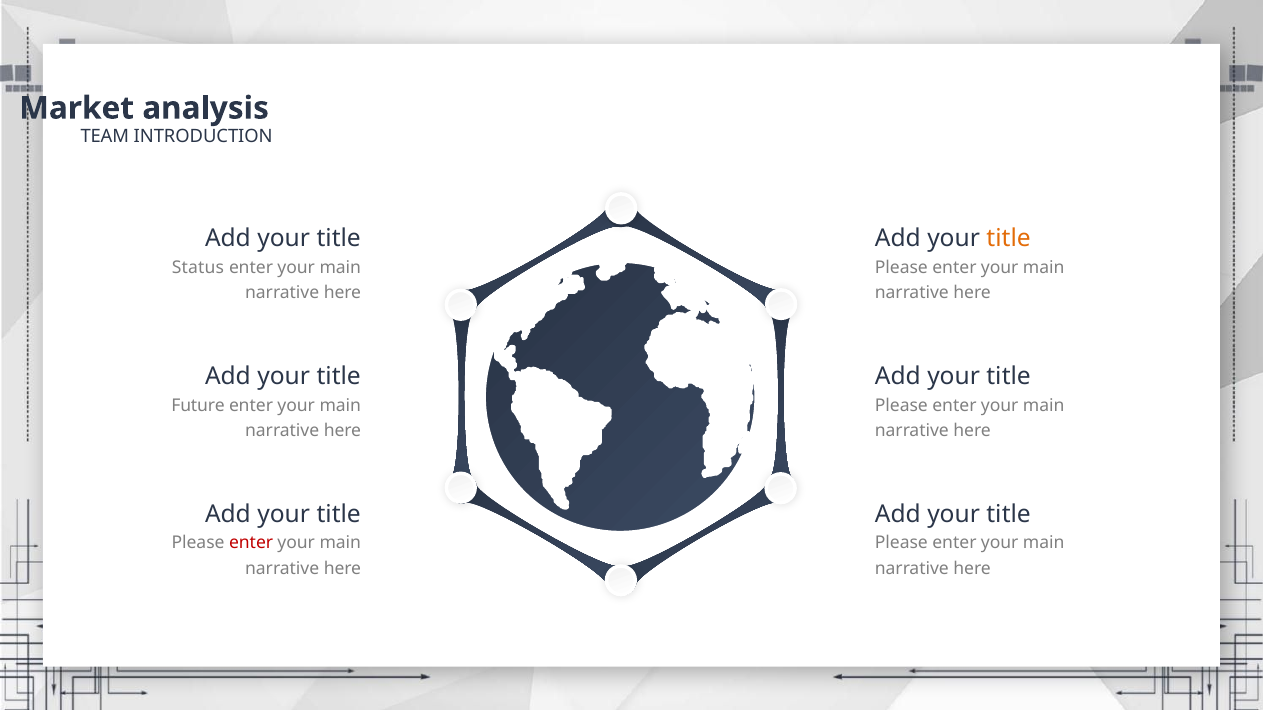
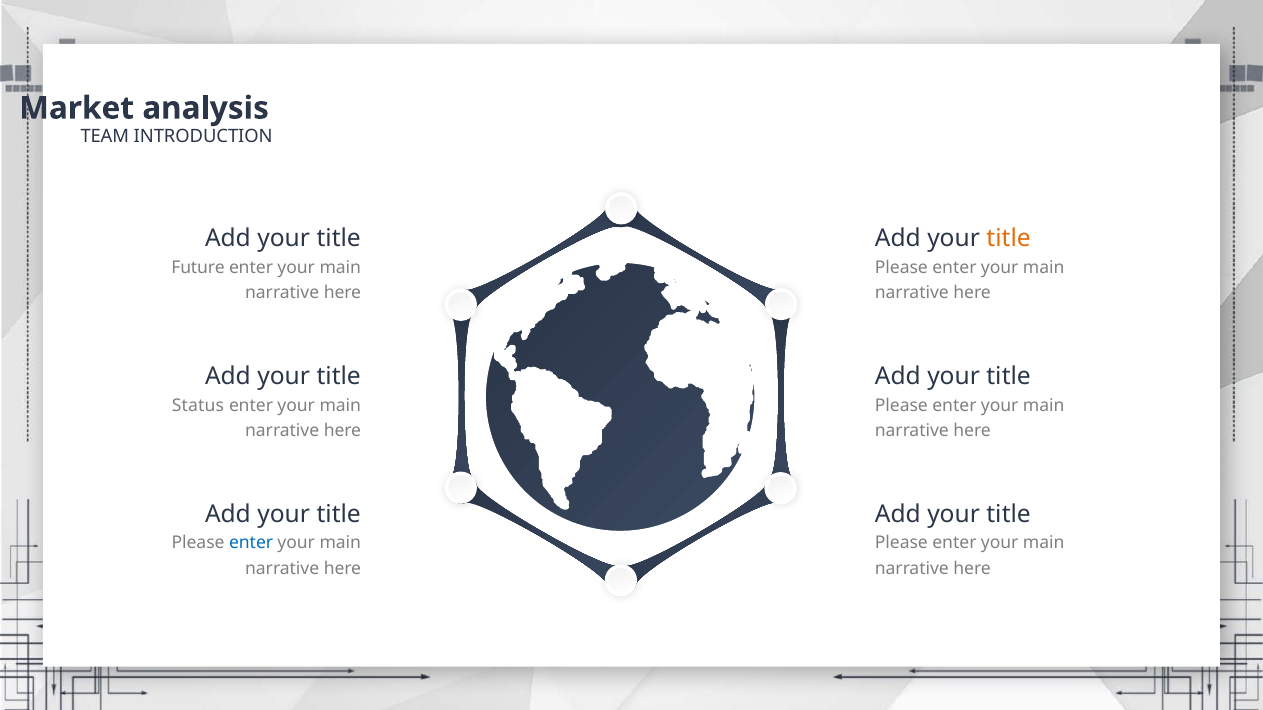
Status: Status -> Future (198, 268)
Future: Future -> Status (198, 406)
enter colour: red -> blue (251, 543)
